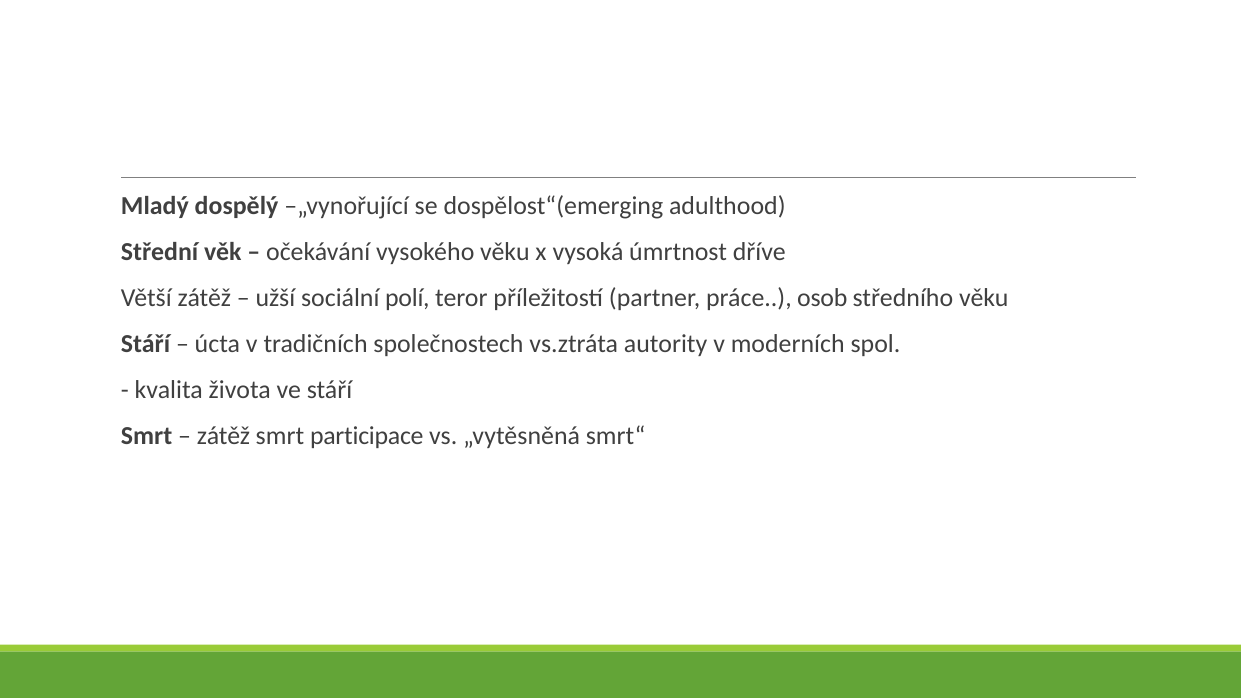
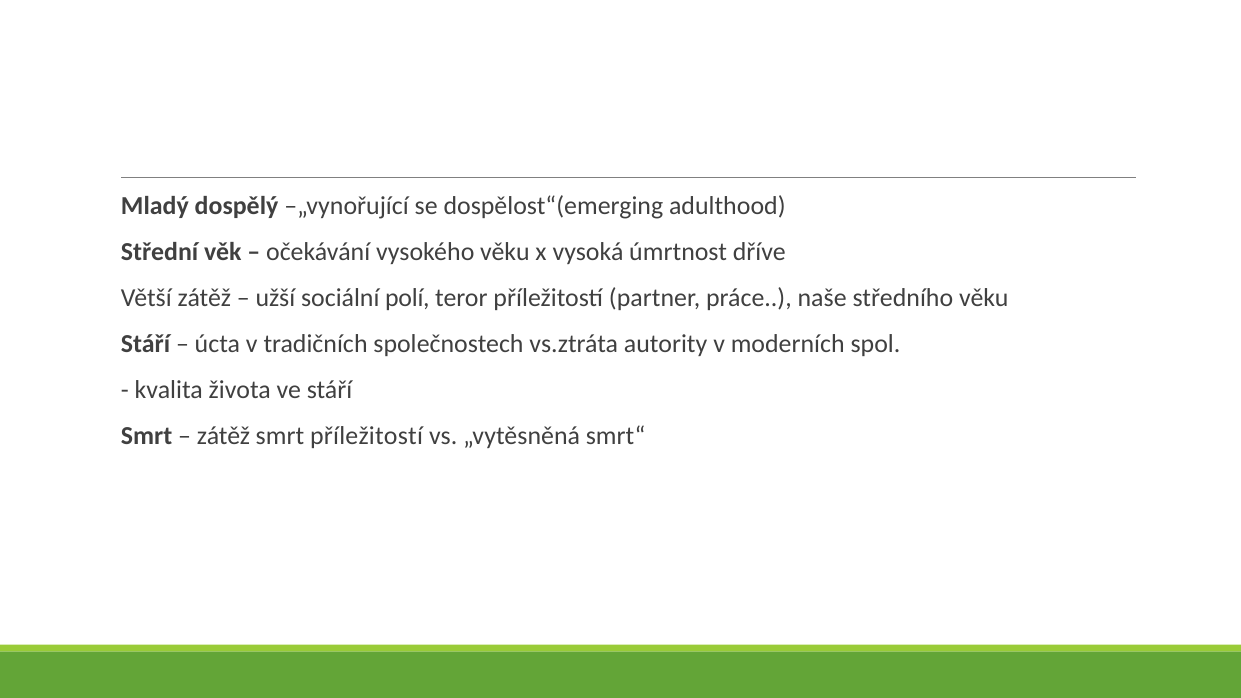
osob: osob -> naše (822, 298)
smrt participace: participace -> příležitostí (367, 436)
